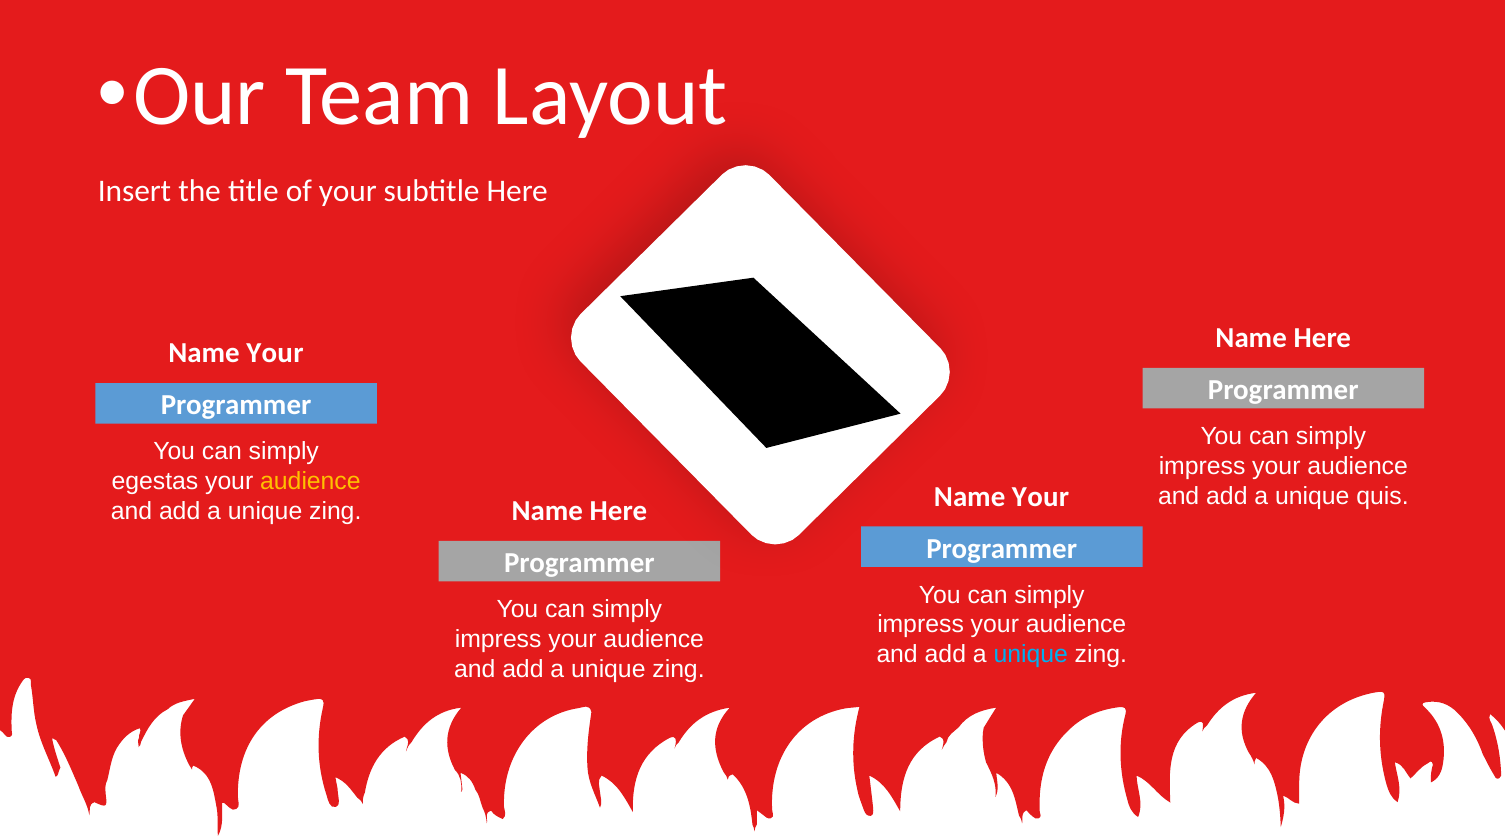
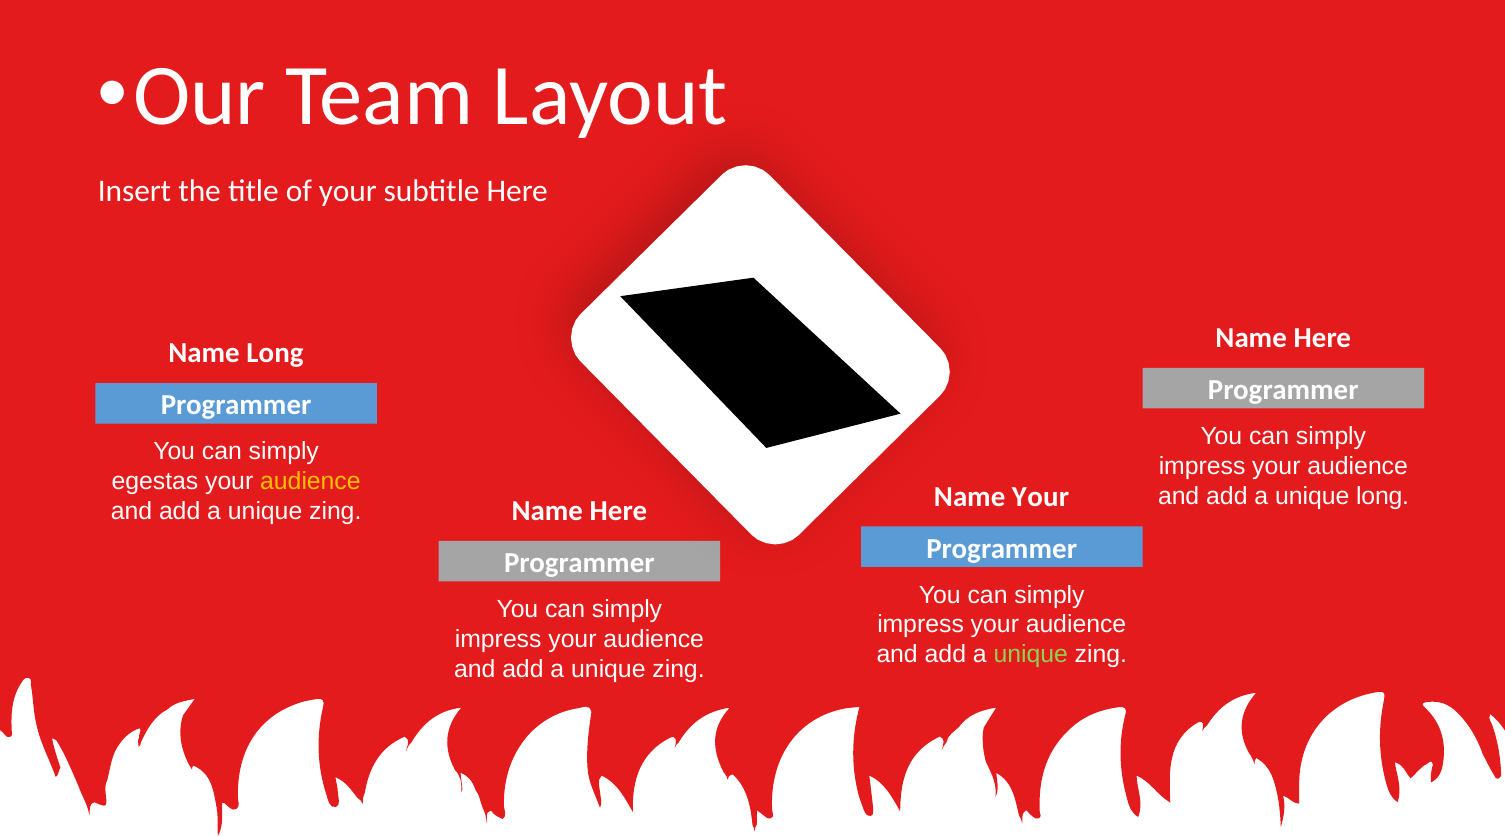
Your: Your -> Long (275, 353)
unique quis: quis -> long (1383, 496)
unique colour: light blue -> light green (1031, 655)
